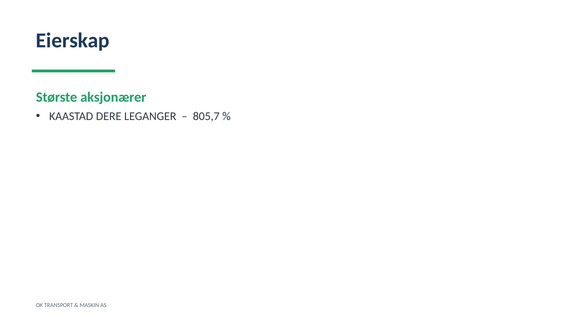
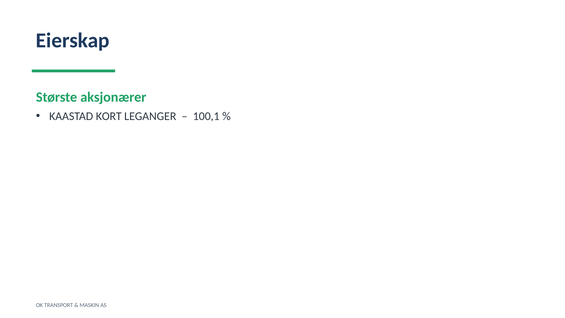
DERE: DERE -> KORT (109, 116)
805,7: 805,7 -> 100,1 (206, 116)
